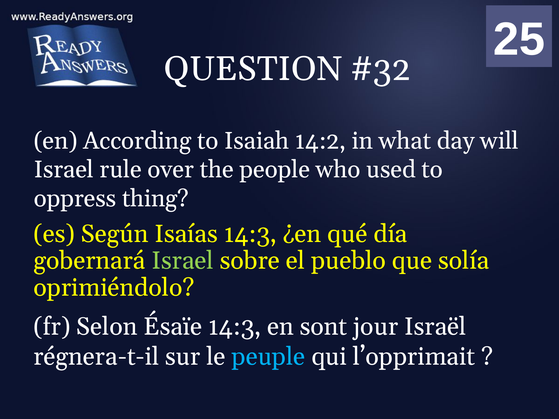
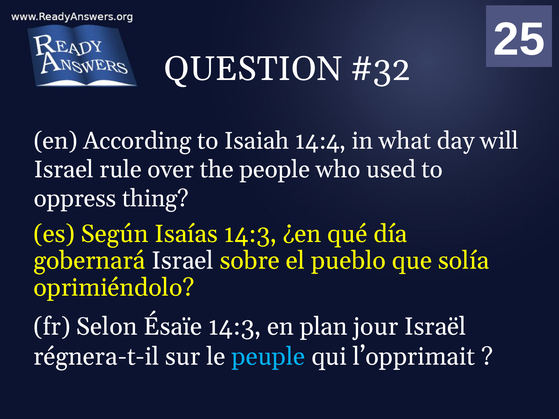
14:2: 14:2 -> 14:4 (321, 141)
Israel colour: light green -> white (183, 261)
sont: sont -> plan (324, 327)
